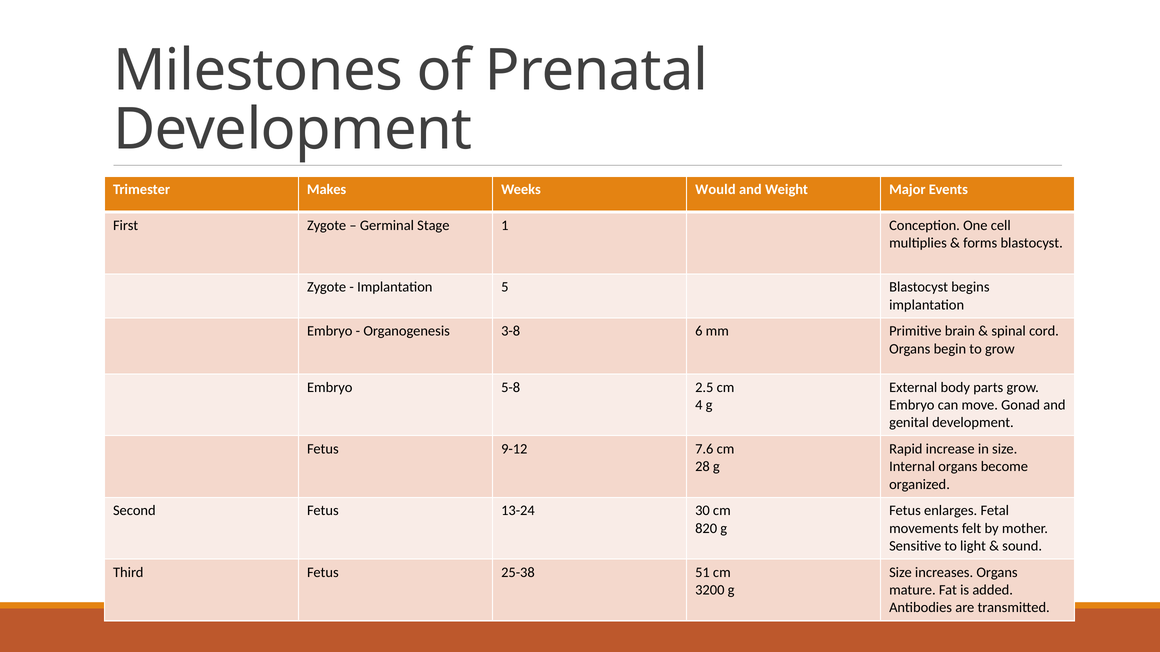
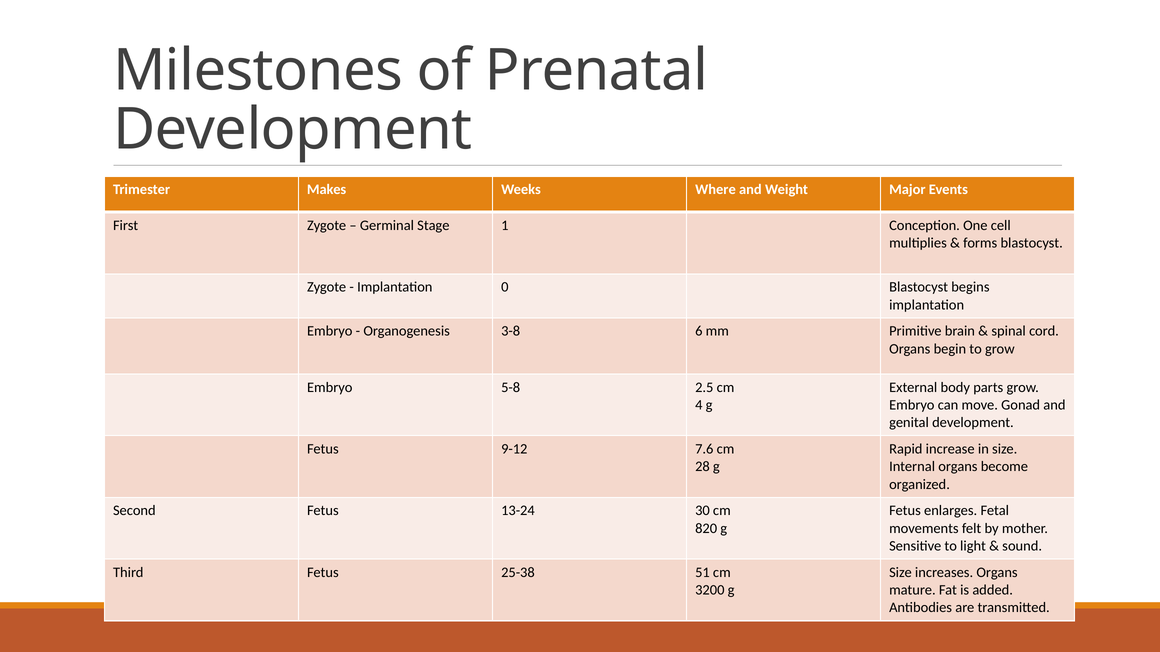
Would: Would -> Where (715, 190)
5: 5 -> 0 (505, 287)
